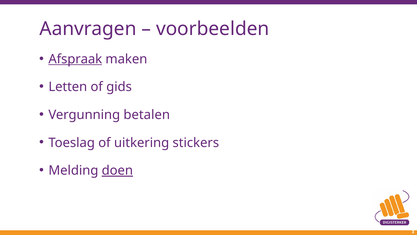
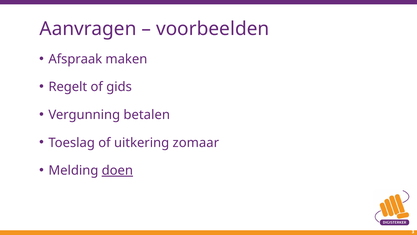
Afspraak underline: present -> none (75, 59)
Letten: Letten -> Regelt (68, 87)
stickers: stickers -> zomaar (196, 142)
